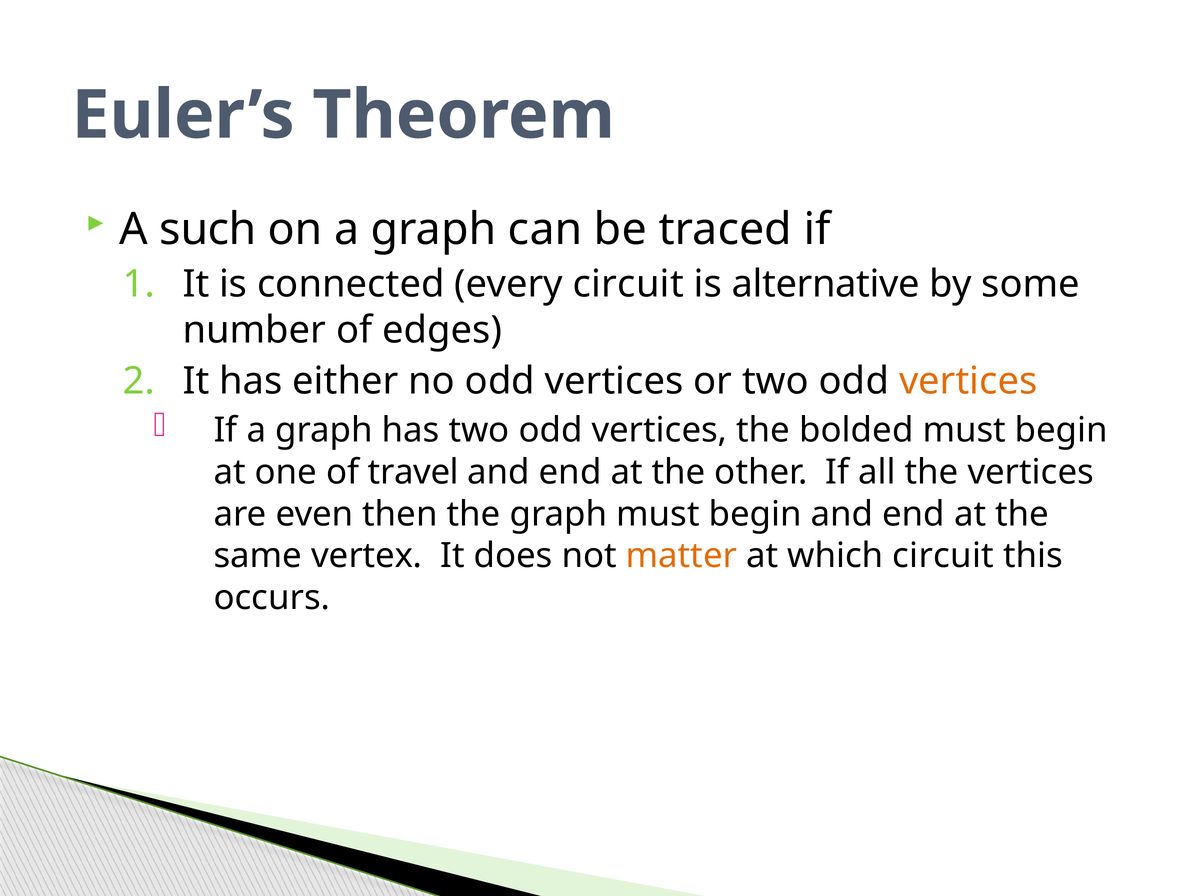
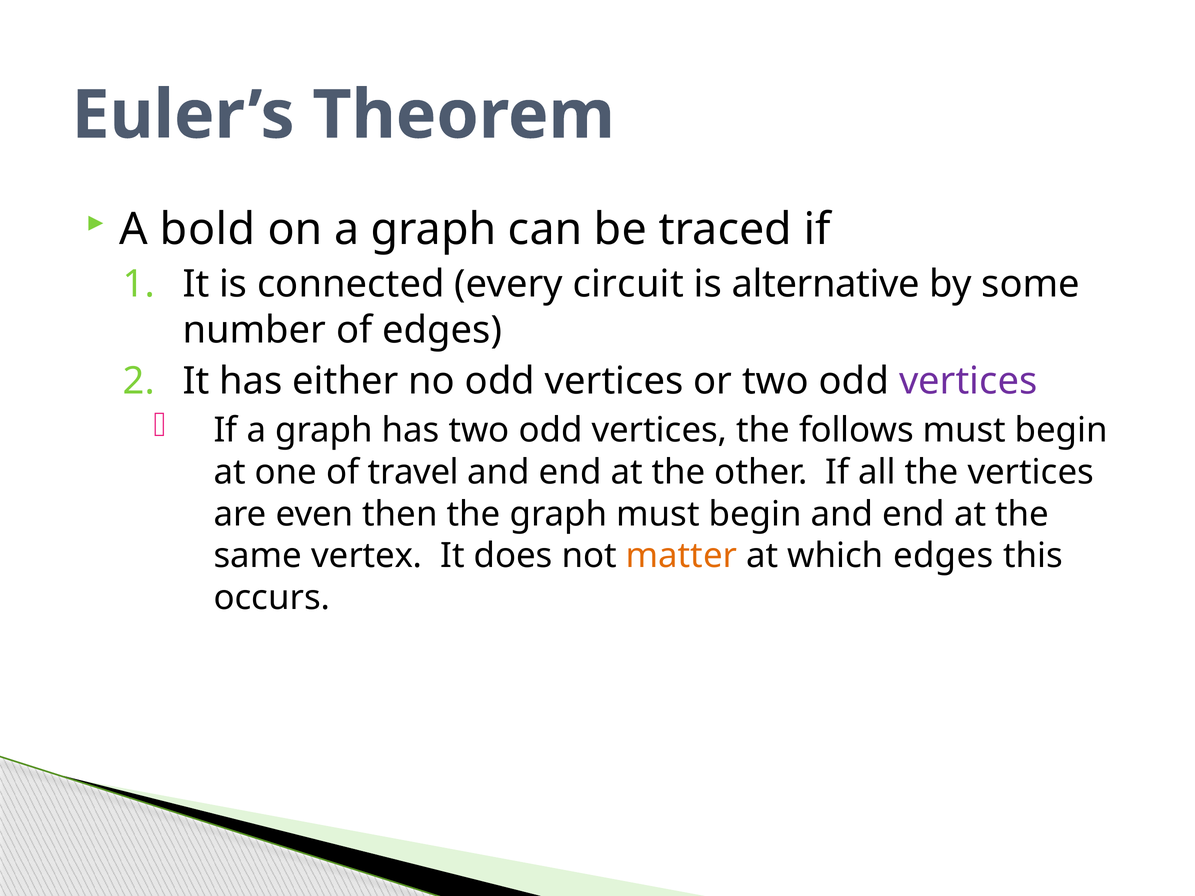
such: such -> bold (208, 230)
vertices colour: orange -> purple (968, 381)
bolded: bolded -> follows (856, 431)
which circuit: circuit -> edges (943, 556)
